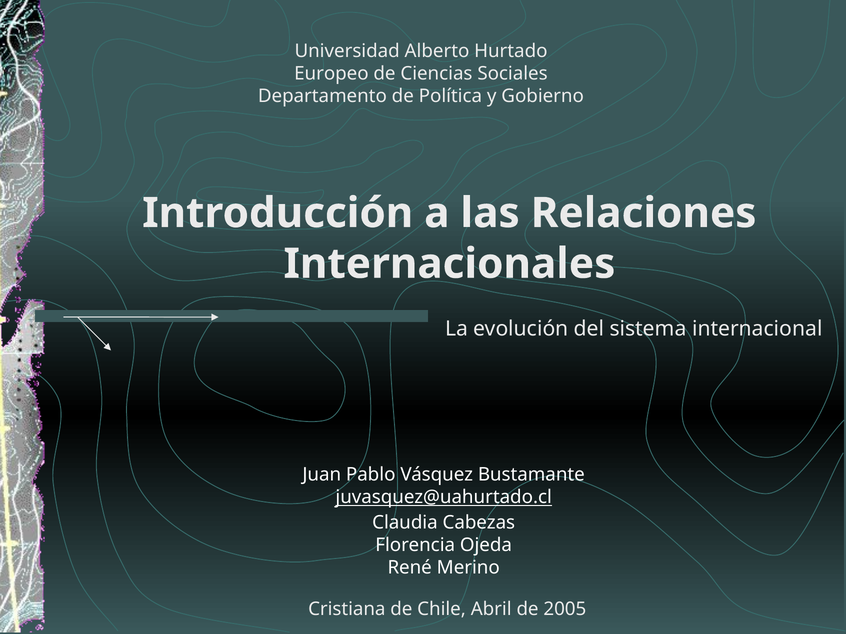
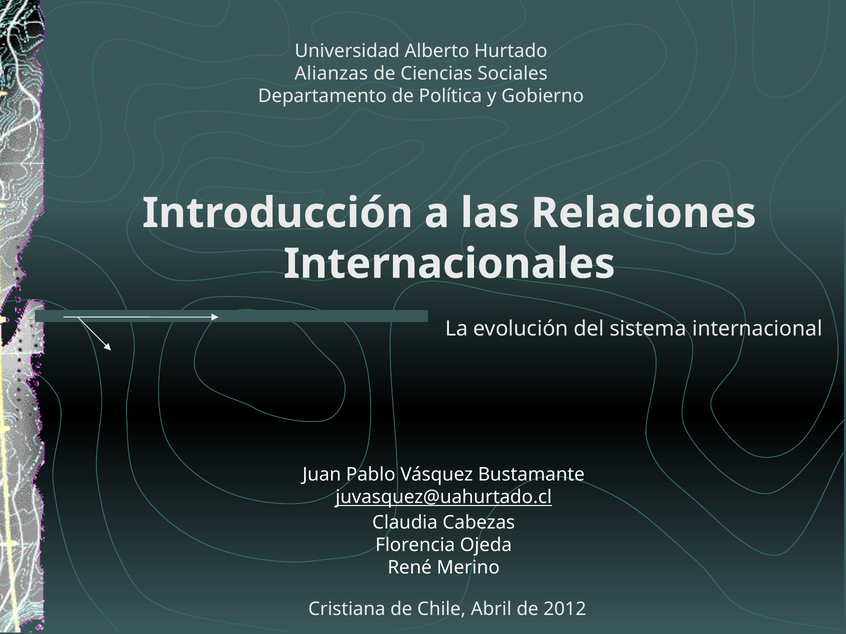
Europeo: Europeo -> Alianzas (331, 74)
2005: 2005 -> 2012 (565, 609)
